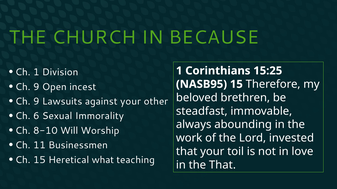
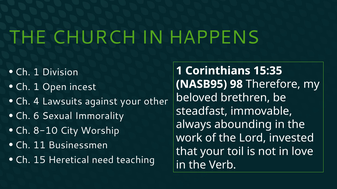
BECAUSE: BECAUSE -> HAPPENS (214, 37)
15:25: 15:25 -> 15:35 (268, 71)
9: 9 -> 1 (36, 87)
NASB95 15: 15 -> 98 (236, 84)
9: 9 -> 4 (36, 102)
Will: Will -> City (69, 131)
what: what -> need (103, 160)
the That: That -> Verb (223, 165)
